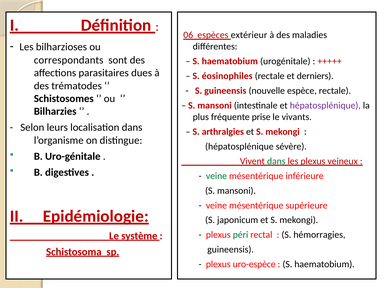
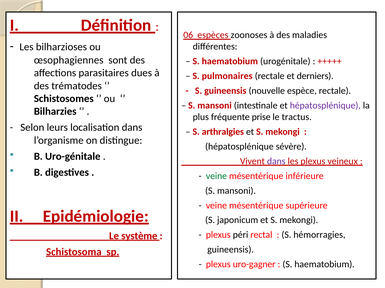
extérieur: extérieur -> zoonoses (249, 35)
correspondants: correspondants -> œsophagiennes (69, 60)
éosinophiles: éosinophiles -> pulmonaires (227, 76)
vivants: vivants -> tractus (297, 117)
dans colour: green -> purple (276, 162)
péri colour: green -> black (241, 235)
uro-espèce: uro-espèce -> uro-gagner (254, 265)
